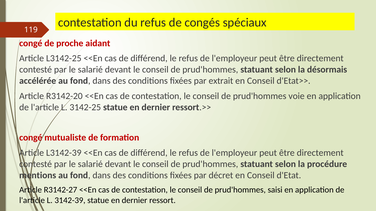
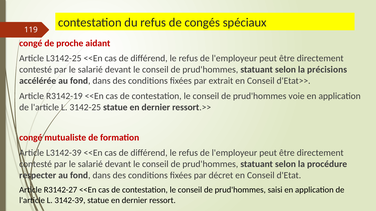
désormais: désormais -> précisions (327, 70)
R3142-20: R3142-20 -> R3142-19 (64, 96)
mentions: mentions -> respecter (38, 176)
